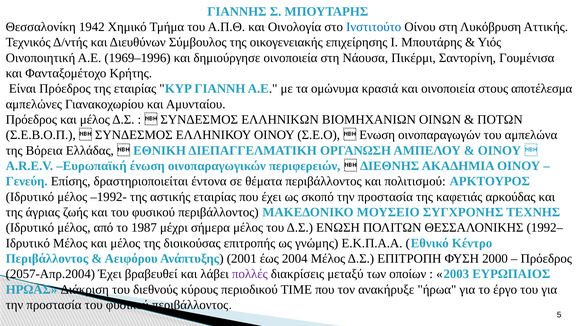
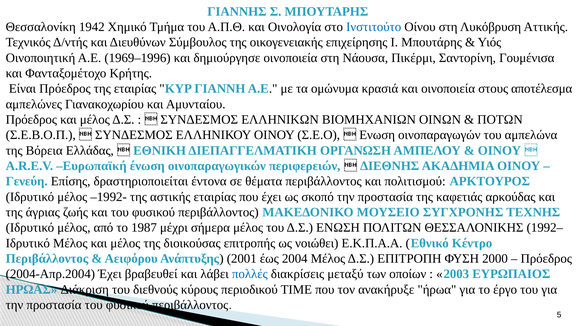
γνώμης: γνώμης -> νοιώθει (317, 243)
2057-Απρ.2004: 2057-Απρ.2004 -> 2004-Απρ.2004 (50, 274)
πολλές colour: purple -> blue (250, 274)
